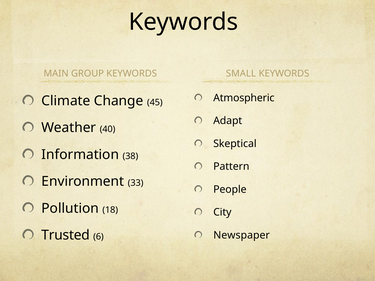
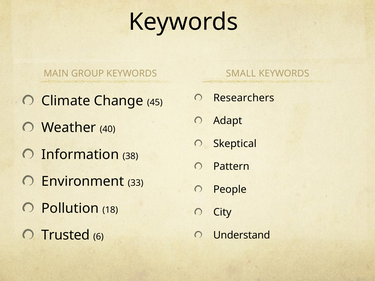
Atmospheric: Atmospheric -> Researchers (244, 98)
Newspaper: Newspaper -> Understand (242, 235)
